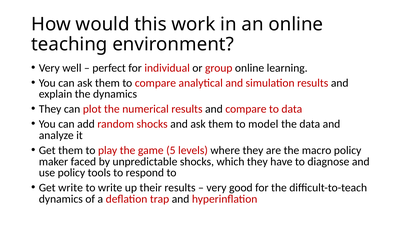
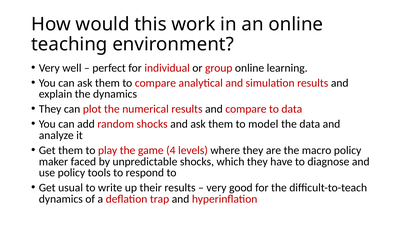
5: 5 -> 4 (171, 150)
Get write: write -> usual (71, 188)
